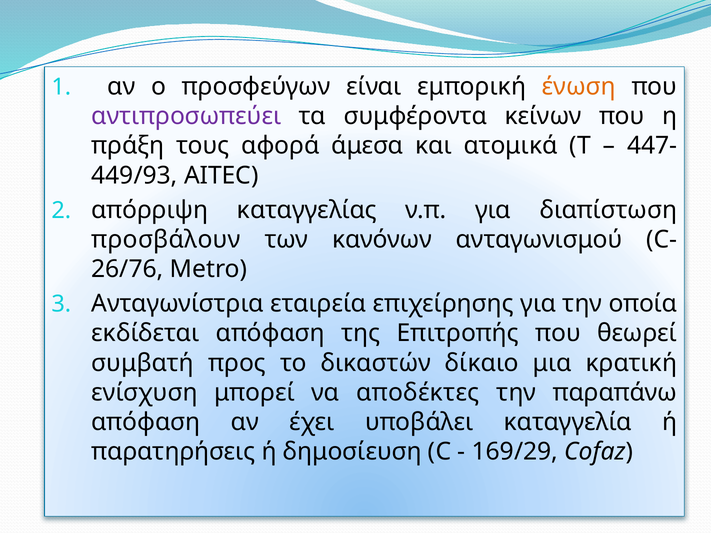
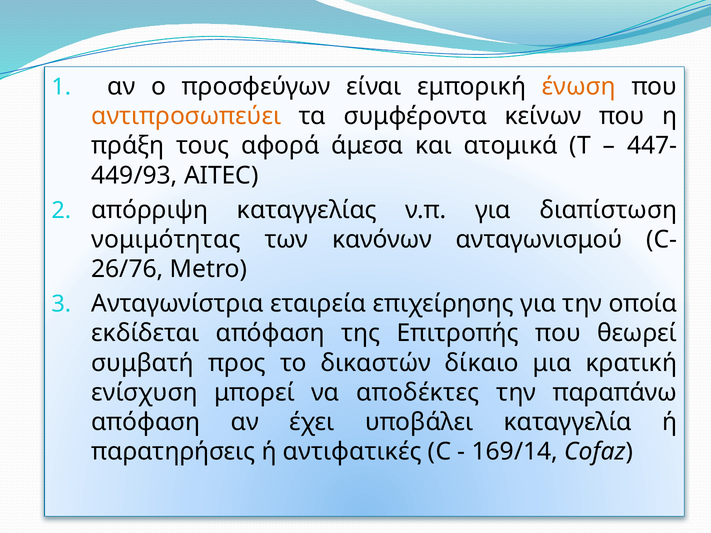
αντιπροσωπεύει colour: purple -> orange (186, 116)
προσβάλουν: προσβάλουν -> νομιμότητας (166, 240)
δημοσίευση: δημοσίευση -> αντιφατικές (352, 452)
169/29: 169/29 -> 169/14 (515, 452)
